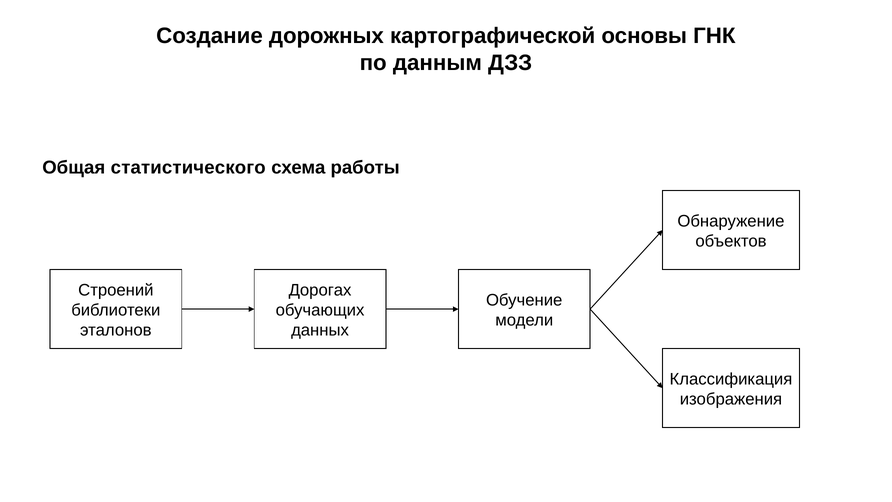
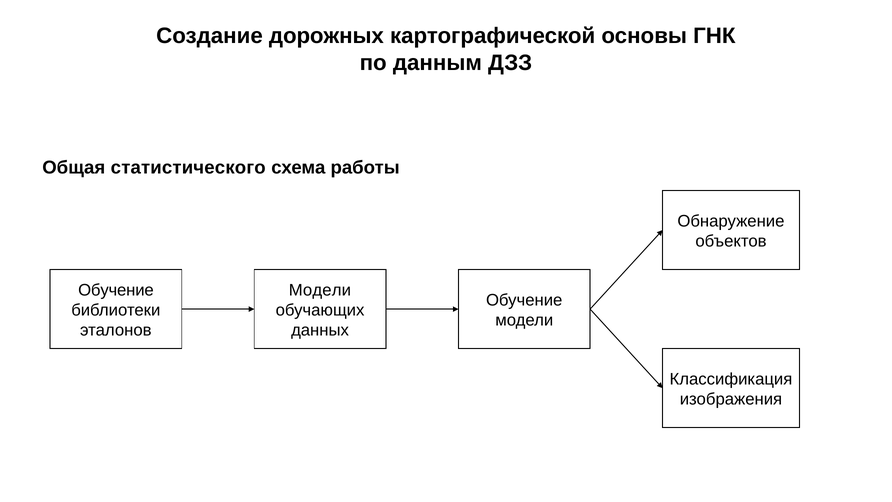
Строений: Строений -> Обучение (116, 290)
Дорогах: Дорогах -> Модели (320, 290)
